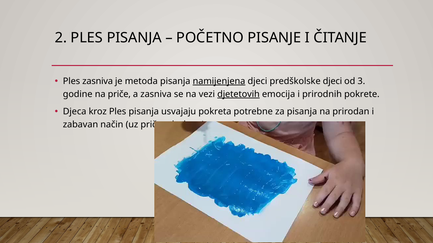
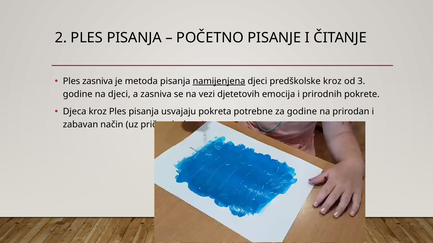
predškolske djeci: djeci -> kroz (332, 81)
na priče: priče -> djeci (119, 94)
djetetovih underline: present -> none (238, 94)
za pisanja: pisanja -> godine (302, 112)
